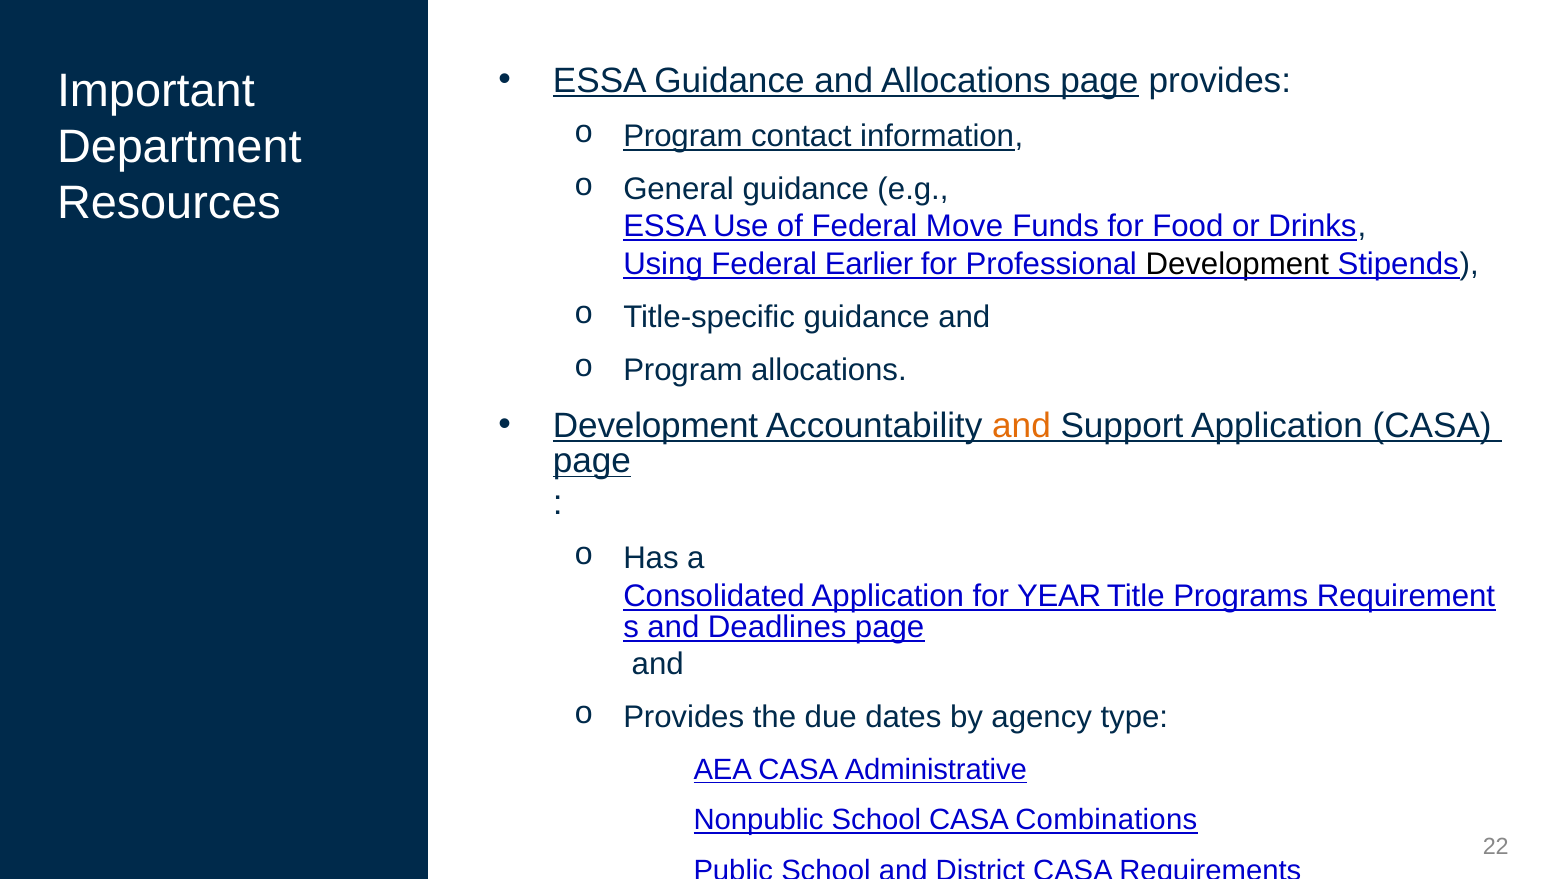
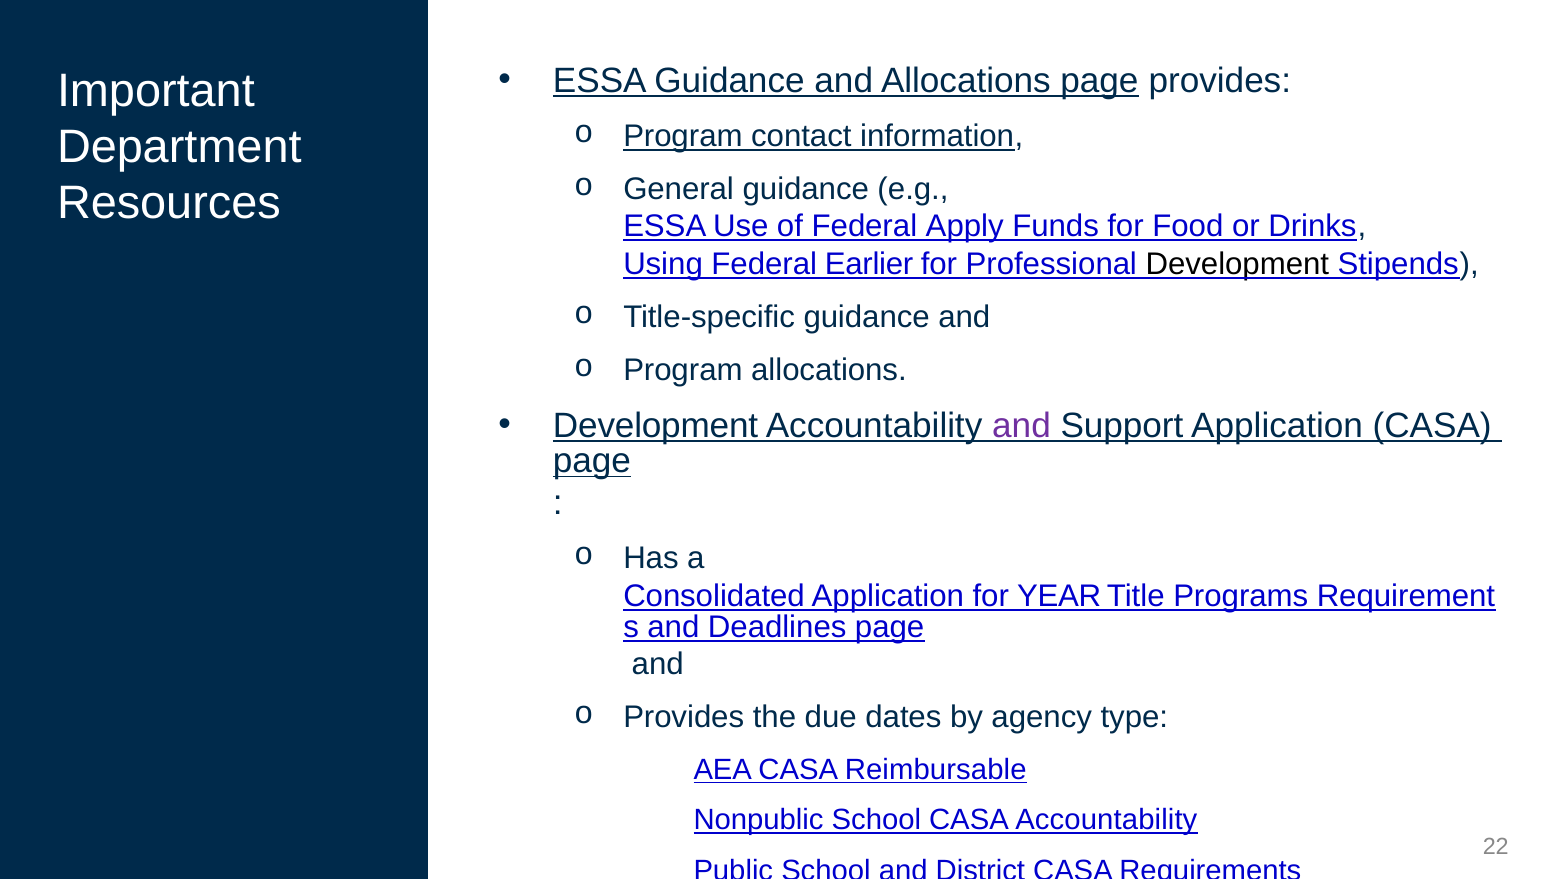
Move: Move -> Apply (965, 226)
and colour: orange -> purple (1021, 426)
Administrative: Administrative -> Reimbursable (936, 769)
CASA Combinations: Combinations -> Accountability (1106, 820)
